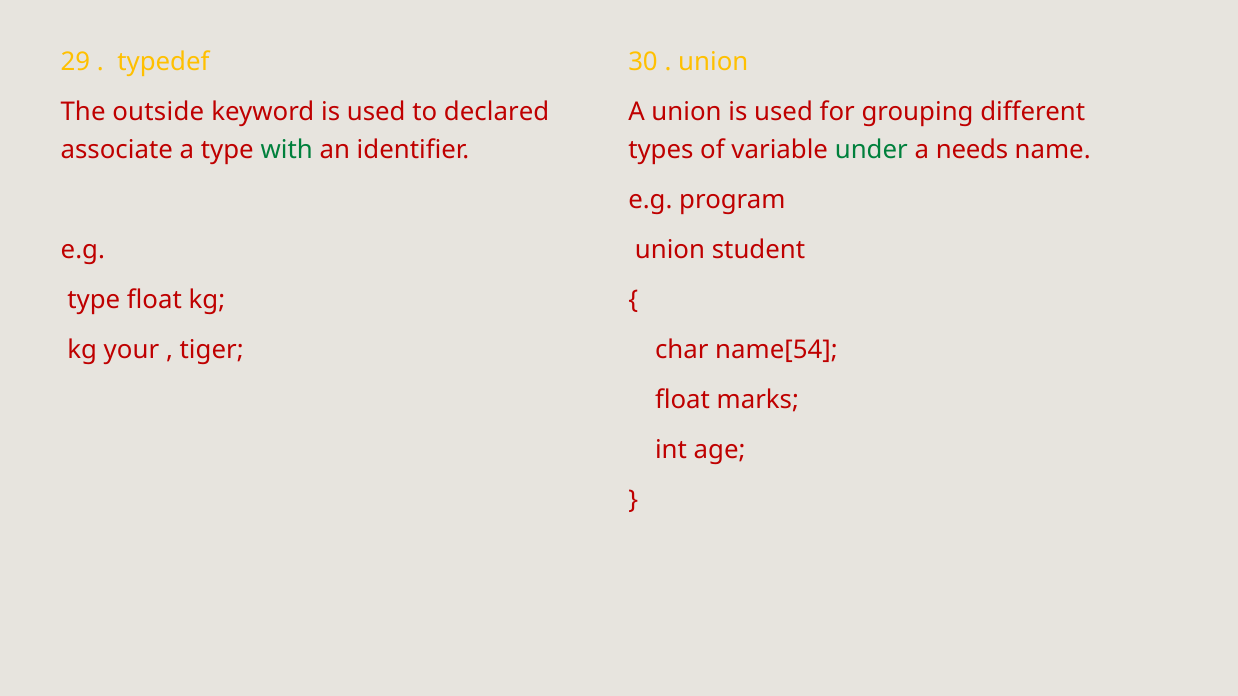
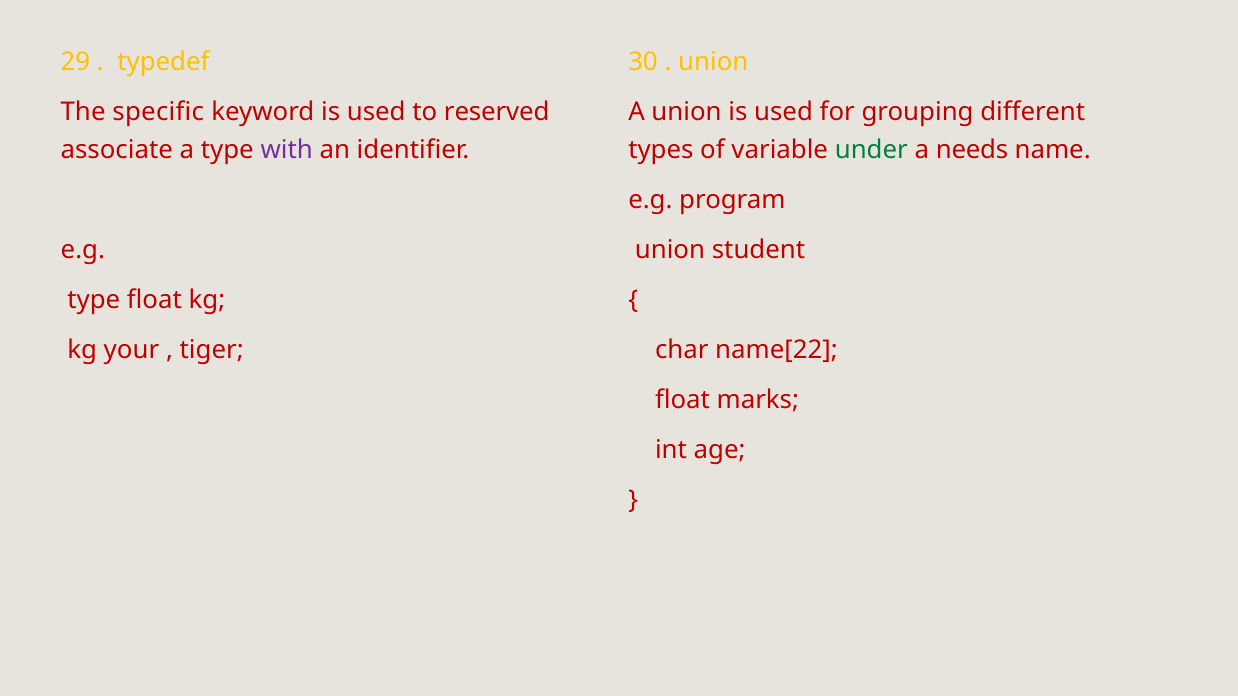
outside: outside -> specific (158, 112)
declared: declared -> reserved (497, 112)
with colour: green -> purple (287, 150)
name[54: name[54 -> name[22 (777, 350)
